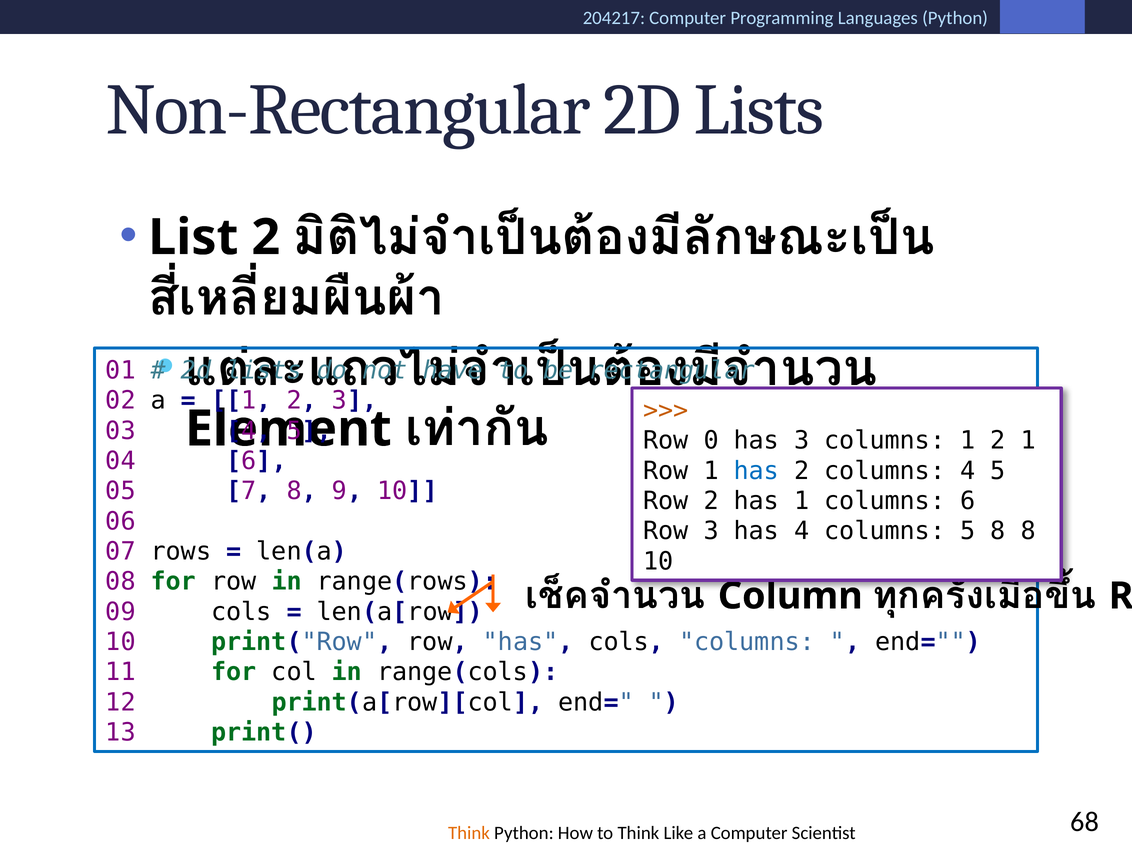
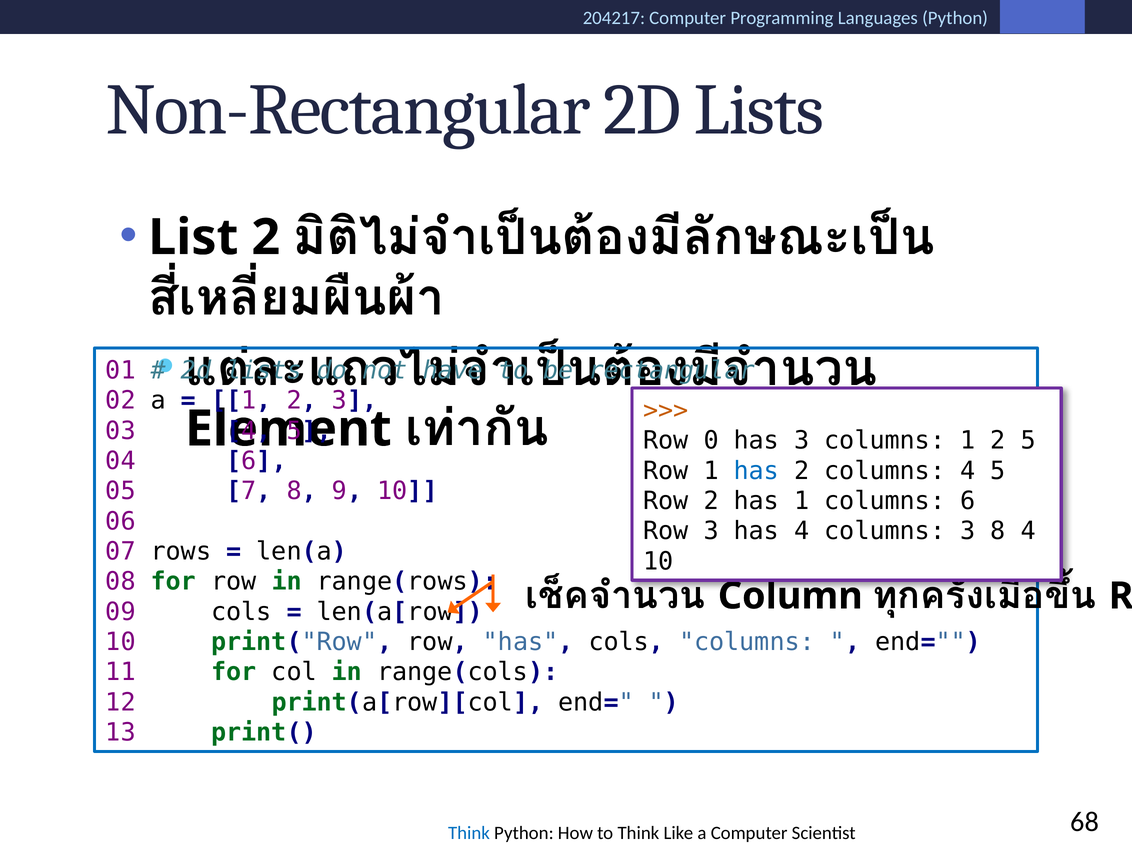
2 1: 1 -> 5 (1028, 441)
columns 5: 5 -> 3 (968, 531)
8 8: 8 -> 4 (1028, 531)
Think colour: orange -> blue (469, 833)
